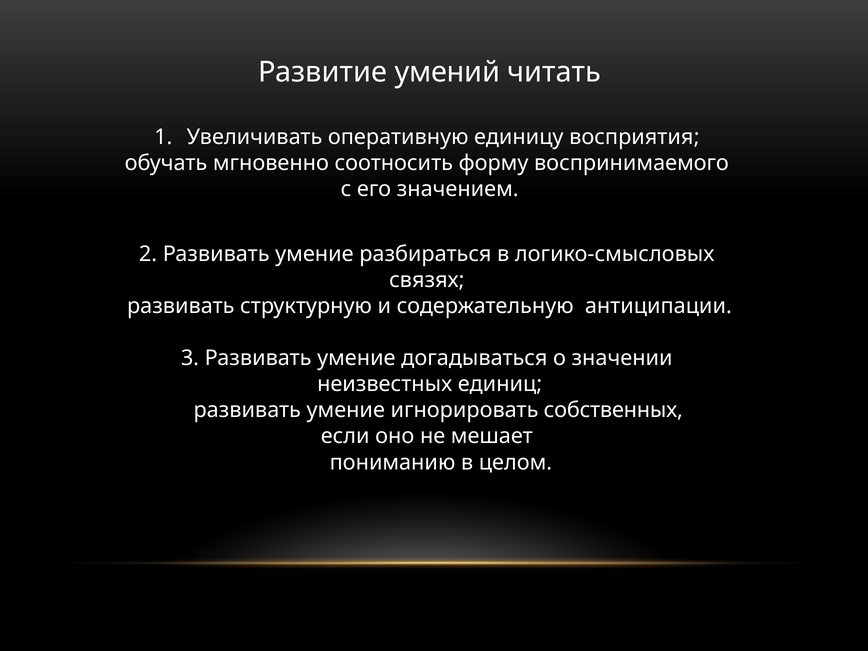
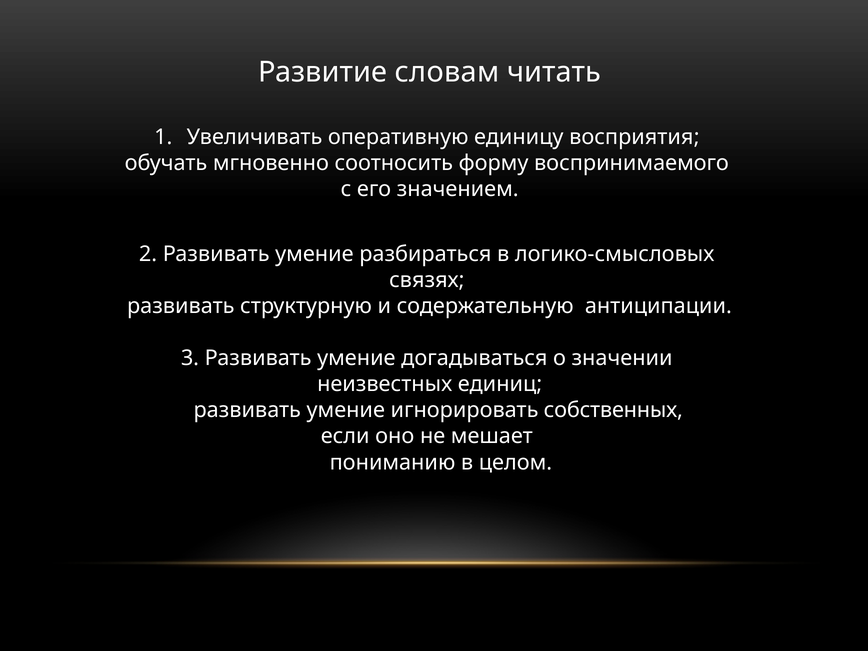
умений: умений -> словам (447, 72)
